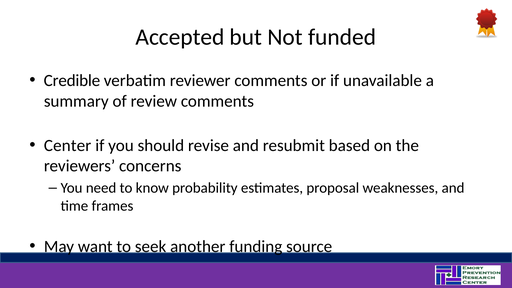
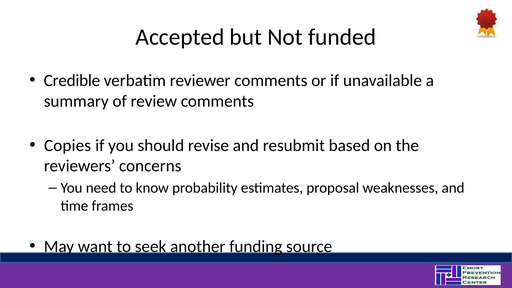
Center: Center -> Copies (68, 145)
